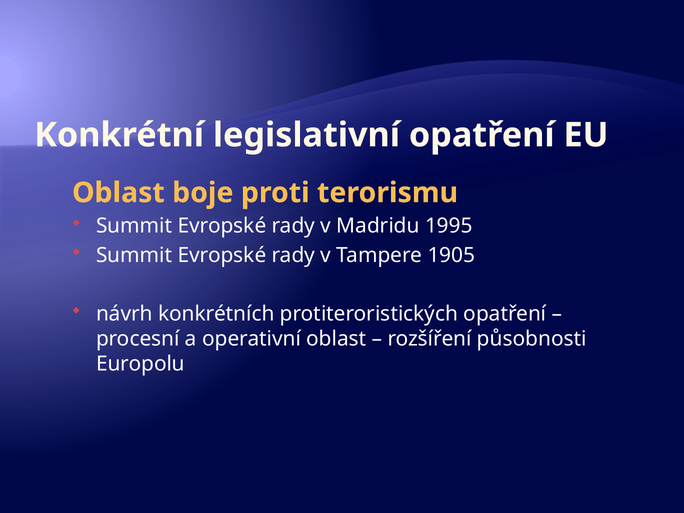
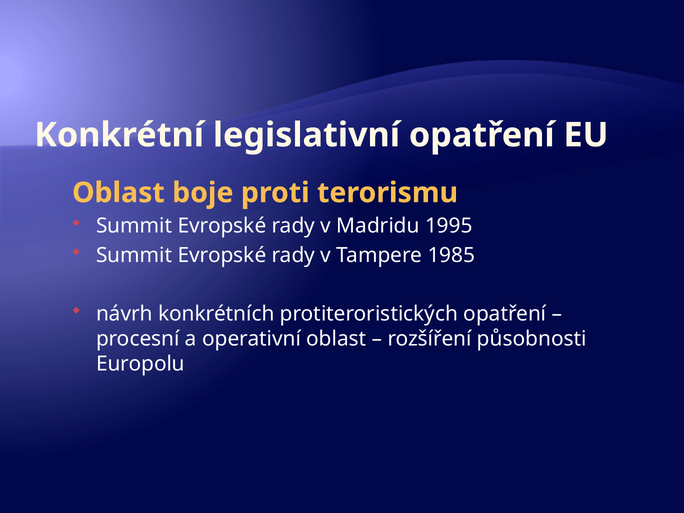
1905: 1905 -> 1985 (451, 255)
